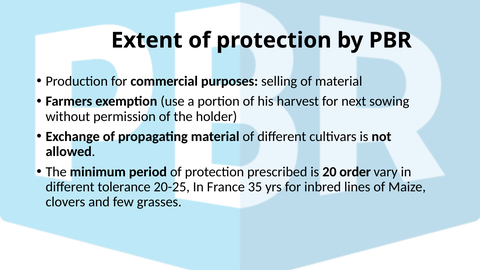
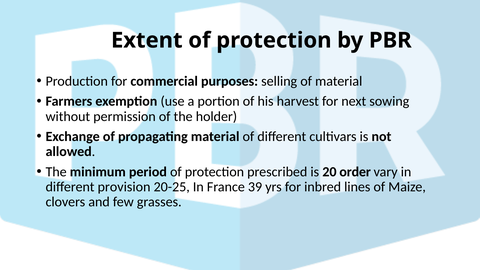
tolerance: tolerance -> provision (124, 187)
35: 35 -> 39 (255, 187)
